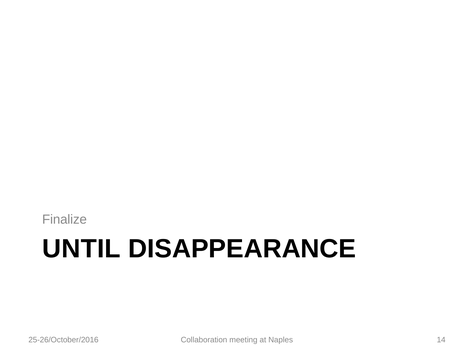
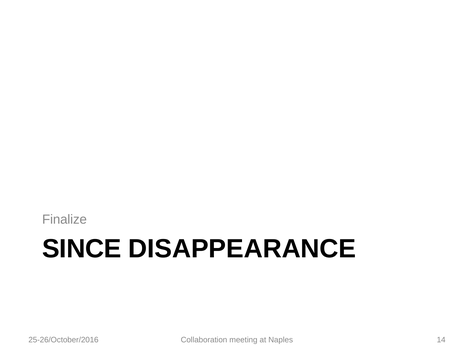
UNTIL: UNTIL -> SINCE (82, 248)
